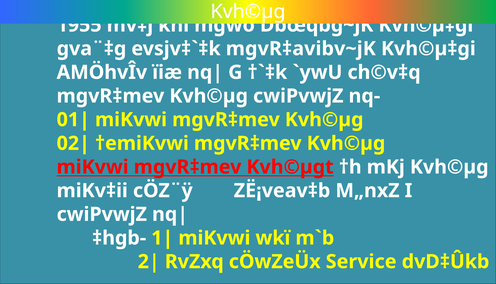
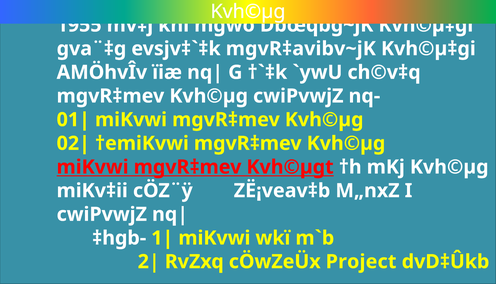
Service: Service -> Project (361, 261)
